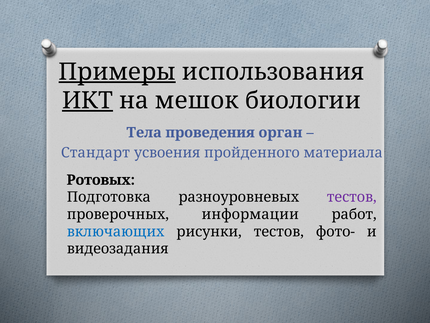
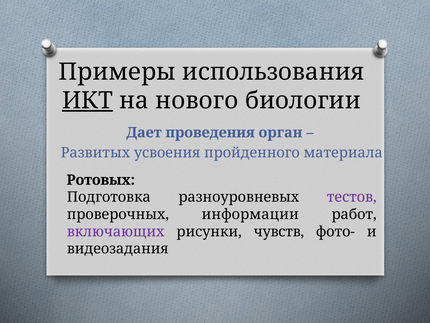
Примеры underline: present -> none (117, 72)
мешок: мешок -> нового (197, 100)
Тела: Тела -> Дает (144, 132)
Стандарт: Стандарт -> Развитых (95, 152)
включающих colour: blue -> purple (116, 231)
рисунки тестов: тестов -> чувств (279, 231)
